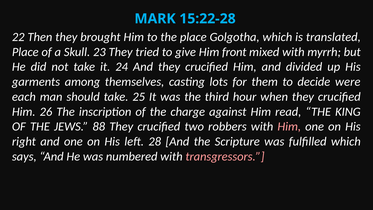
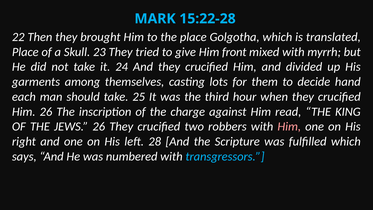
were: were -> hand (348, 82)
JEWS 88: 88 -> 26 (99, 126)
transgressors colour: pink -> light blue (225, 156)
